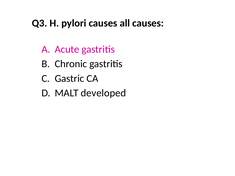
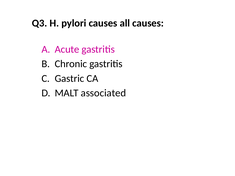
developed: developed -> associated (103, 93)
